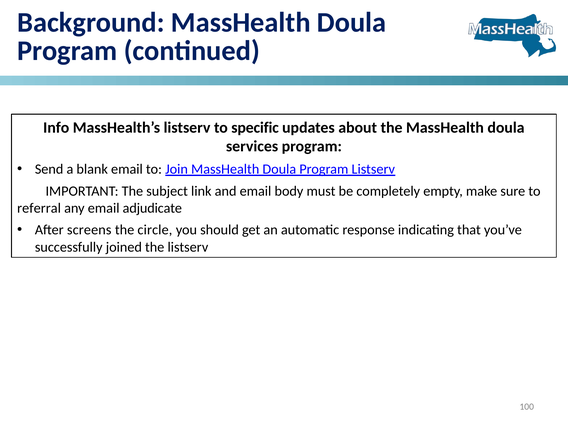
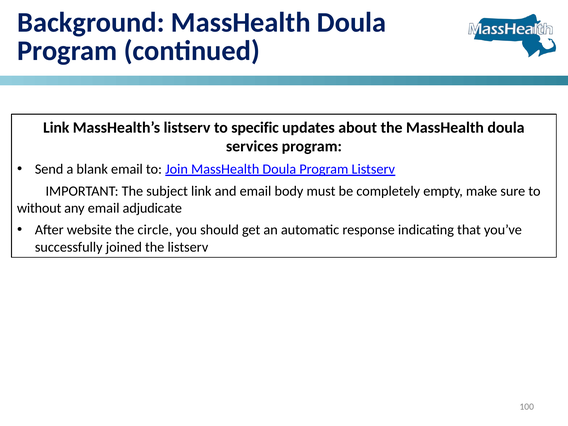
Info: Info -> Link (56, 128)
referral: referral -> without (39, 208)
screens: screens -> website (89, 230)
